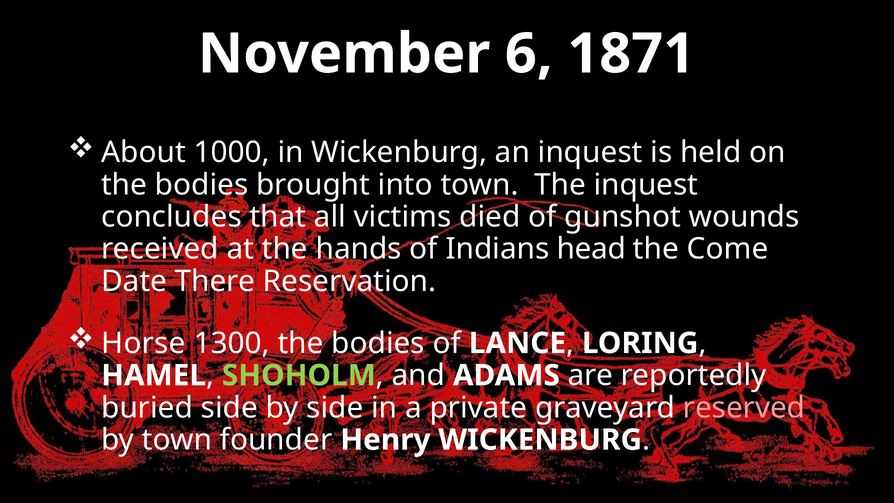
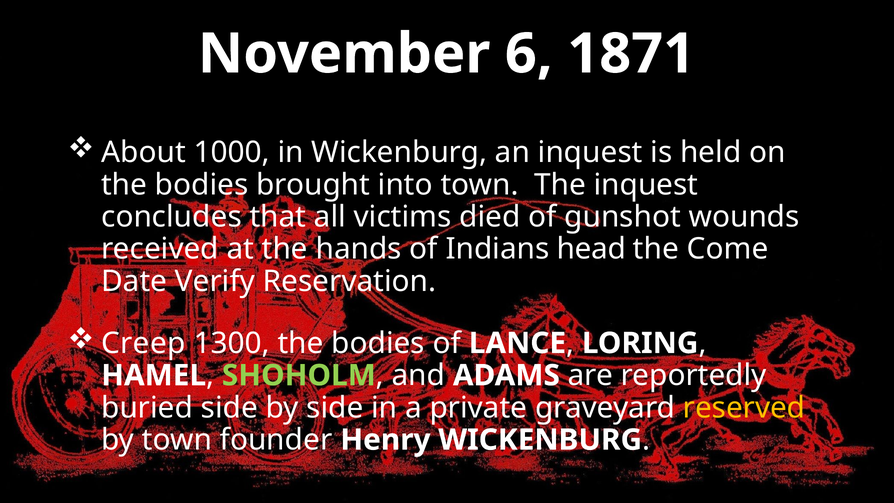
There: There -> Verify (215, 281)
Horse: Horse -> Creep (143, 343)
reserved colour: pink -> yellow (744, 408)
